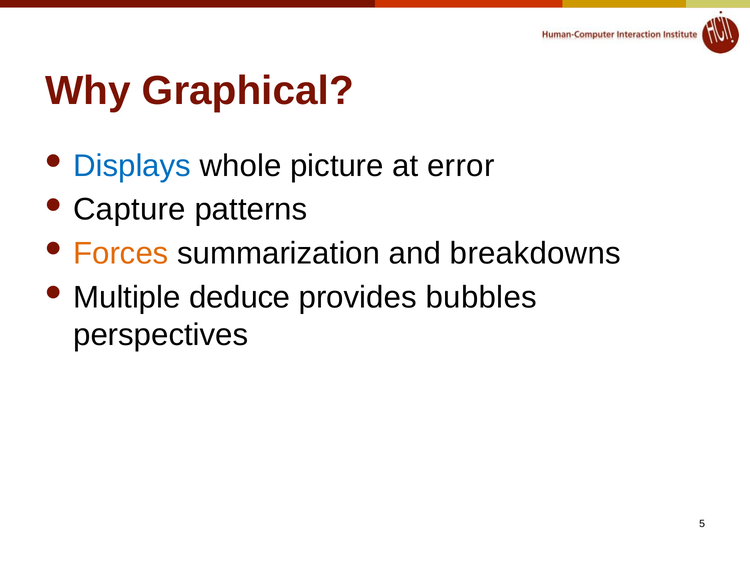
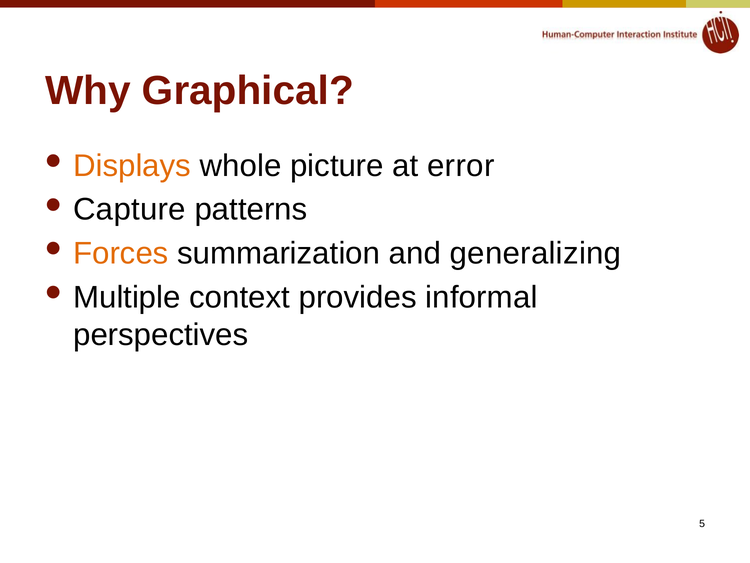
Displays colour: blue -> orange (132, 166)
breakdowns: breakdowns -> generalizing (536, 253)
deduce: deduce -> context (240, 297)
bubbles: bubbles -> informal (481, 297)
